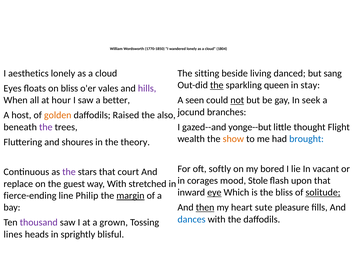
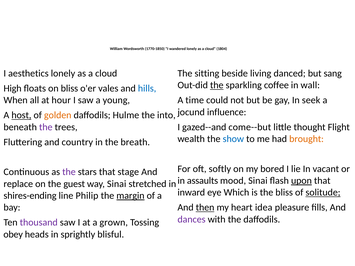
queen: queen -> coffee (276, 85)
stay: stay -> wall (310, 85)
Eyes: Eyes -> High (13, 88)
hills colour: purple -> blue (147, 88)
better: better -> young (116, 100)
seen: seen -> time (195, 100)
not underline: present -> none (237, 100)
branches: branches -> influence (227, 112)
host underline: none -> present (21, 115)
Raised: Raised -> Hulme (126, 115)
also: also -> into (166, 115)
yonge--but: yonge--but -> come--but (250, 127)
show colour: orange -> blue (233, 139)
brought colour: blue -> orange (307, 139)
shoures: shoures -> country (77, 142)
theory: theory -> breath (135, 142)
court: court -> stage (128, 172)
corages: corages -> assaults (203, 181)
mood Stole: Stole -> Sinai (258, 181)
upon underline: none -> present (301, 181)
way With: With -> Sinai (117, 184)
eye underline: present -> none (214, 193)
fierce-ending: fierce-ending -> shires-ending (30, 196)
sute: sute -> idea (264, 208)
dances colour: blue -> purple (192, 219)
lines: lines -> obey (13, 234)
